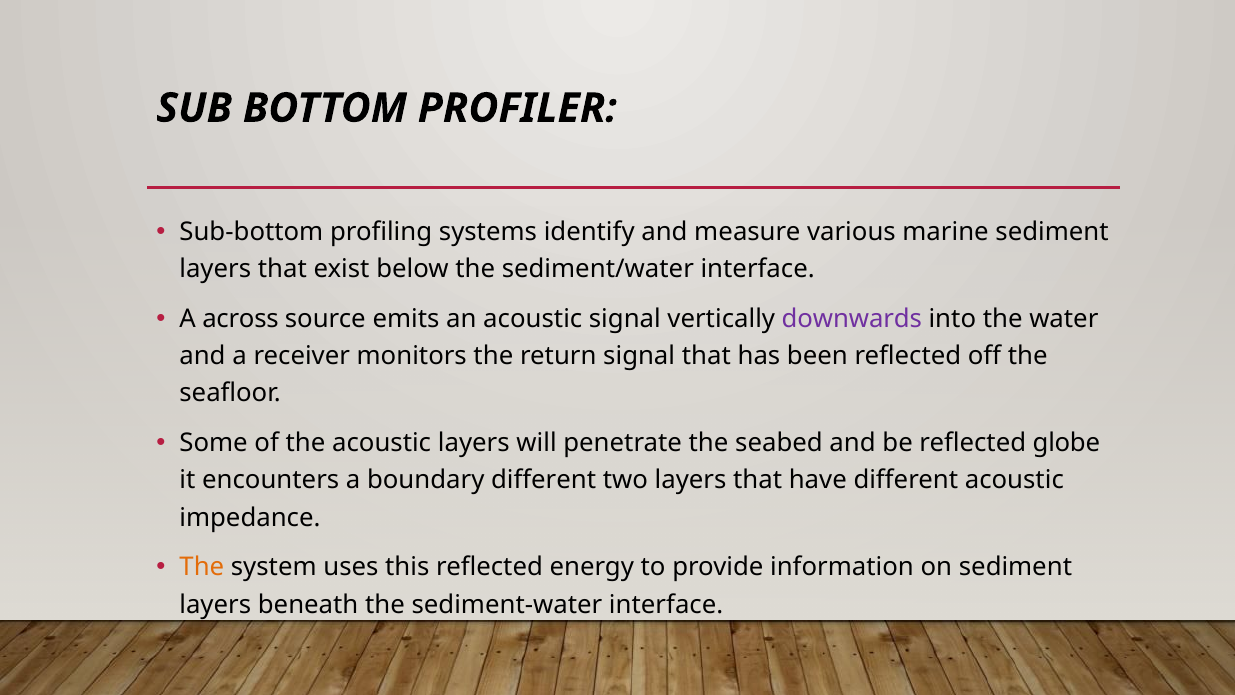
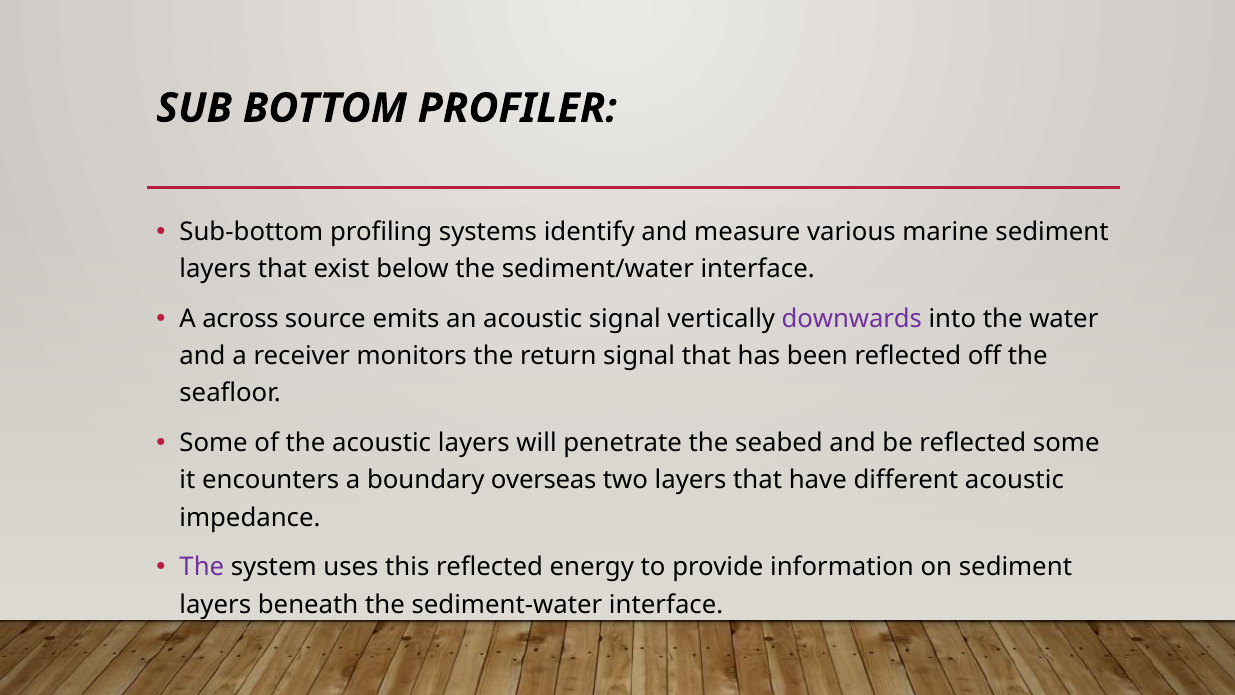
reflected globe: globe -> some (1066, 443)
boundary different: different -> overseas (544, 480)
The colour: orange -> purple (202, 567)
